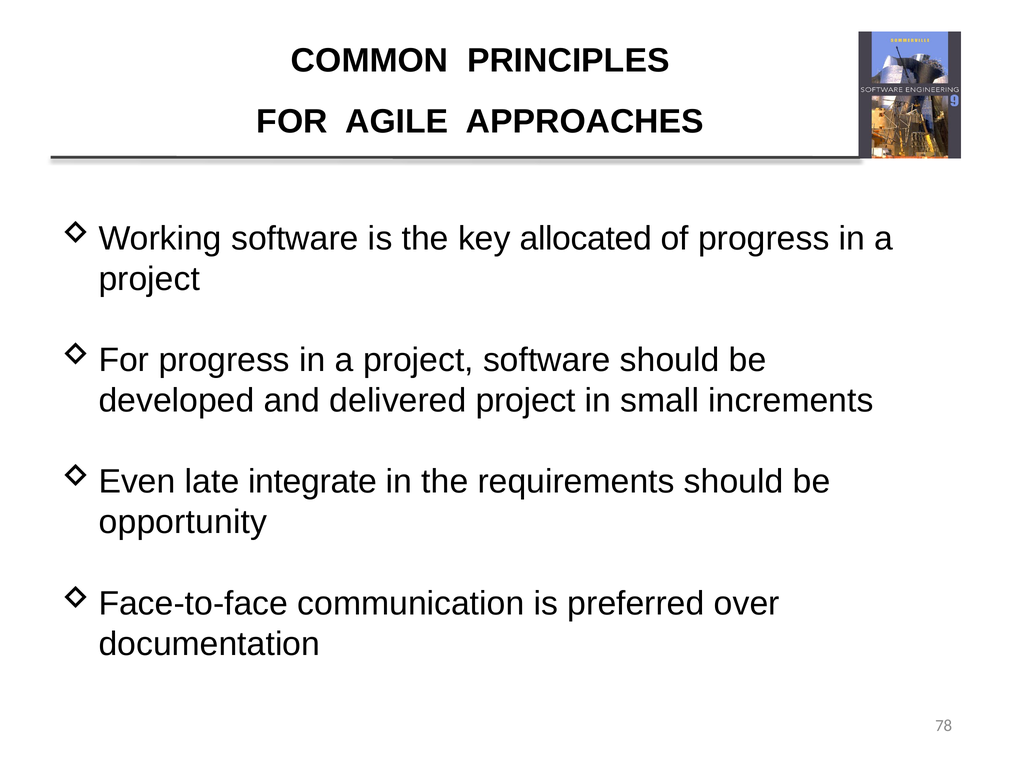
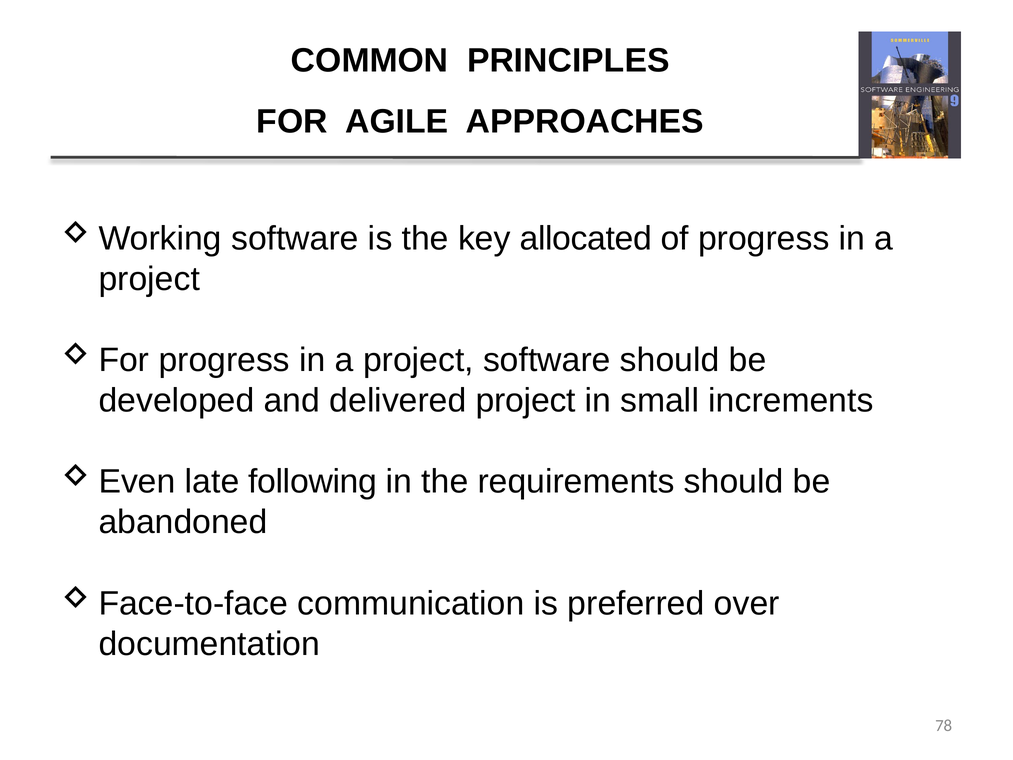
integrate: integrate -> following (313, 482)
opportunity: opportunity -> abandoned (183, 522)
